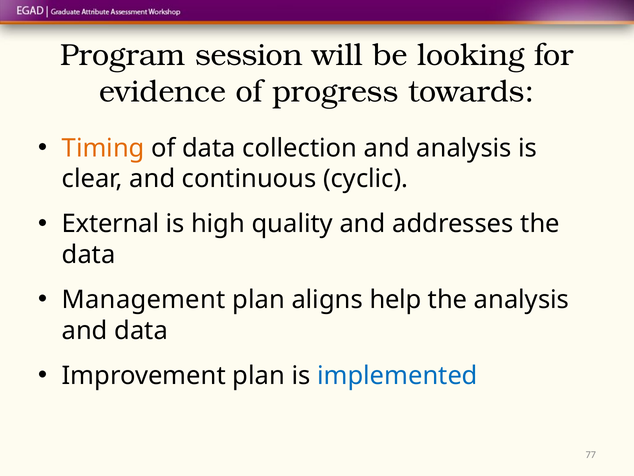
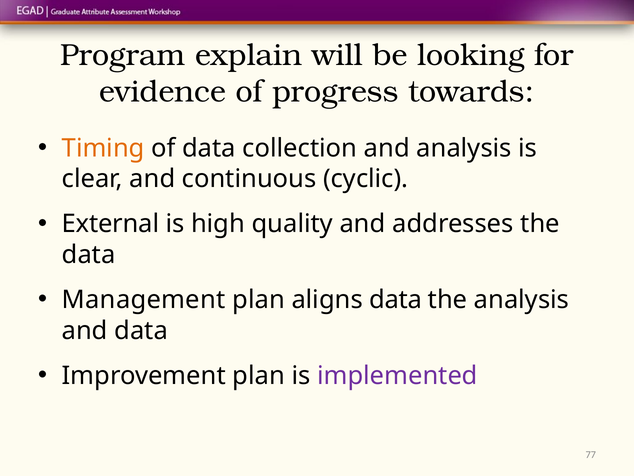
session: session -> explain (249, 55)
aligns help: help -> data (395, 300)
implemented colour: blue -> purple (397, 375)
